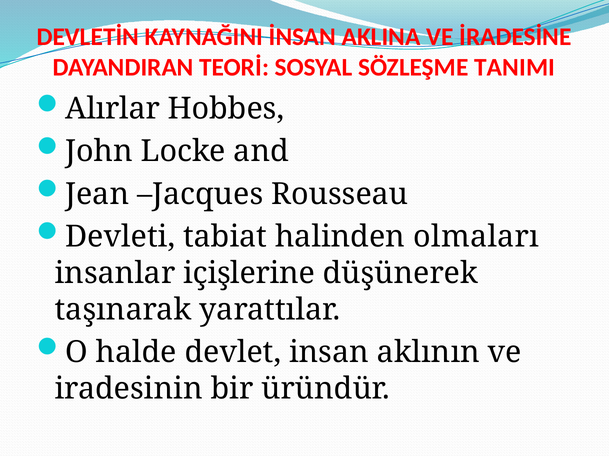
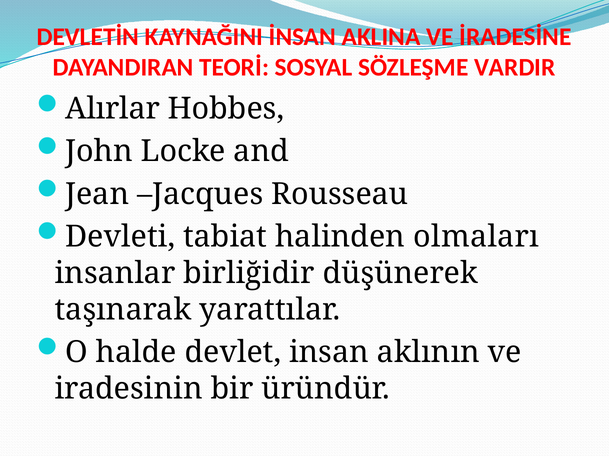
TANIMI: TANIMI -> VARDIR (515, 67)
içişlerine: içişlerine -> birliğidir (249, 273)
